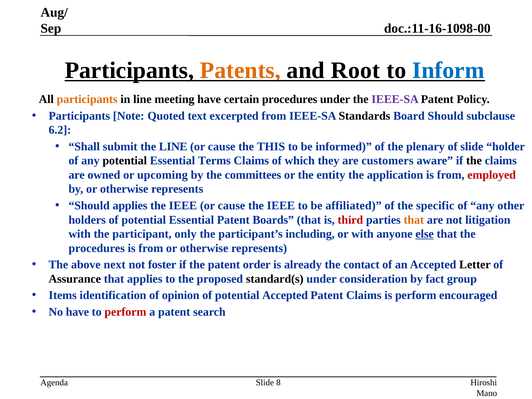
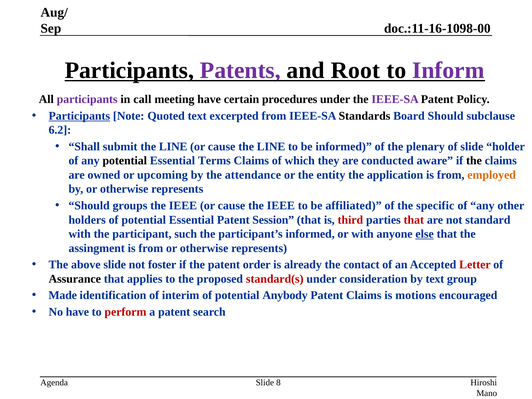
Patents colour: orange -> purple (240, 70)
Inform colour: blue -> purple (448, 70)
participants colour: orange -> purple (87, 99)
in line: line -> call (142, 99)
Participants underline: none -> present (79, 116)
cause the THIS: THIS -> LINE (271, 147)
customers: customers -> conducted (388, 161)
committees: committees -> attendance (253, 175)
employed colour: red -> orange (492, 175)
Should applies: applies -> groups (130, 206)
Boards: Boards -> Session (273, 220)
that colour: orange -> red (414, 220)
litigation: litigation -> standard (488, 220)
only: only -> such (186, 234)
participant’s including: including -> informed (310, 234)
procedures: procedures -> assingment (97, 248)
above next: next -> slide (115, 265)
Letter colour: black -> red (475, 265)
standard(s colour: black -> red (275, 279)
by fact: fact -> text (435, 279)
Items: Items -> Made (63, 295)
opinion: opinion -> interim (181, 295)
potential Accepted: Accepted -> Anybody (285, 295)
is perform: perform -> motions (416, 295)
